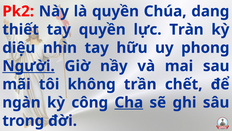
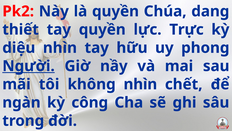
Tràn: Tràn -> Trực (187, 29)
không trần: trần -> nhìn (140, 84)
Cha underline: present -> none (129, 102)
